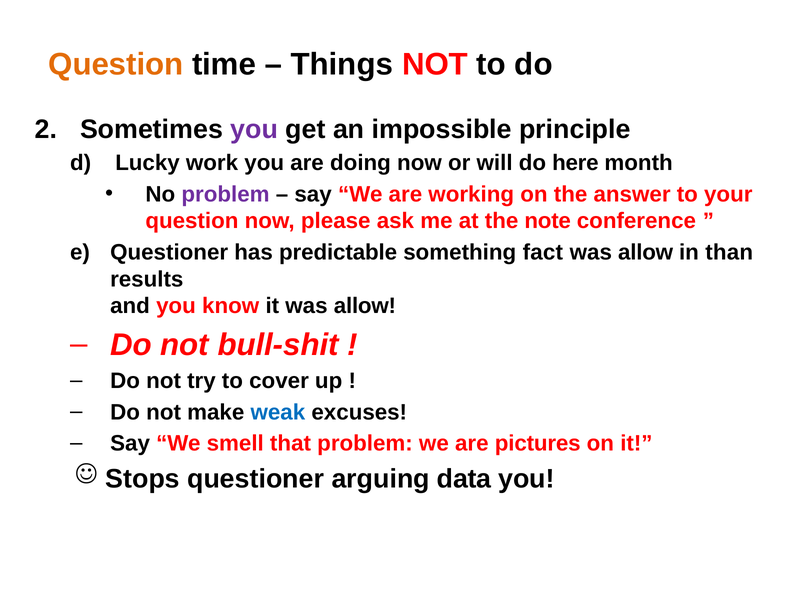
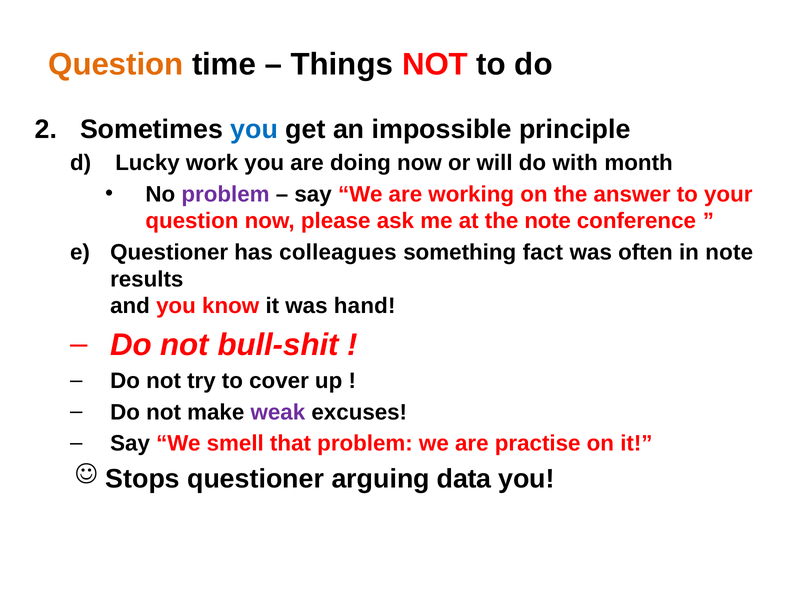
you colour: purple -> blue (254, 129)
here: here -> with (575, 163)
predictable: predictable -> colleagues (338, 252)
allow: allow -> often (645, 252)
in than: than -> note (729, 252)
it was allow: allow -> hand (365, 306)
weak colour: blue -> purple (278, 412)
pictures: pictures -> practise (538, 444)
